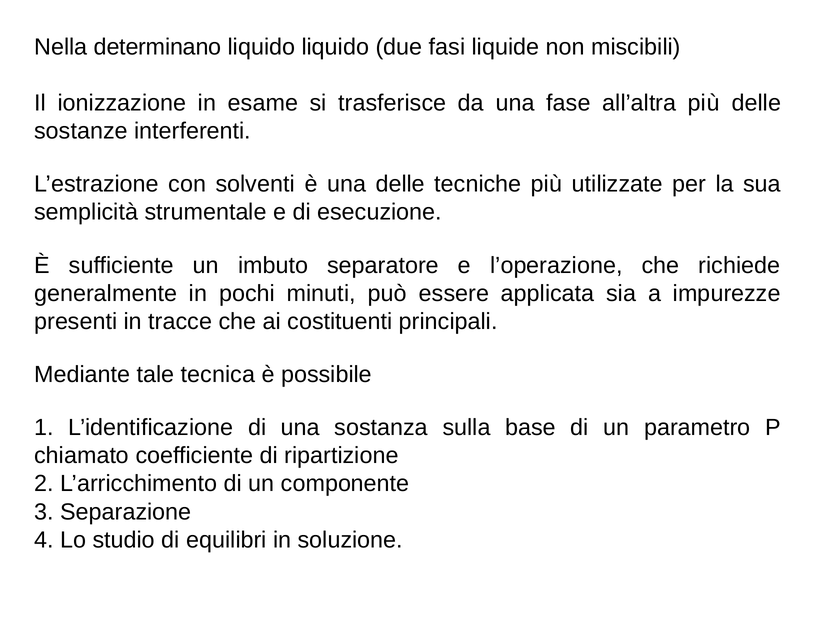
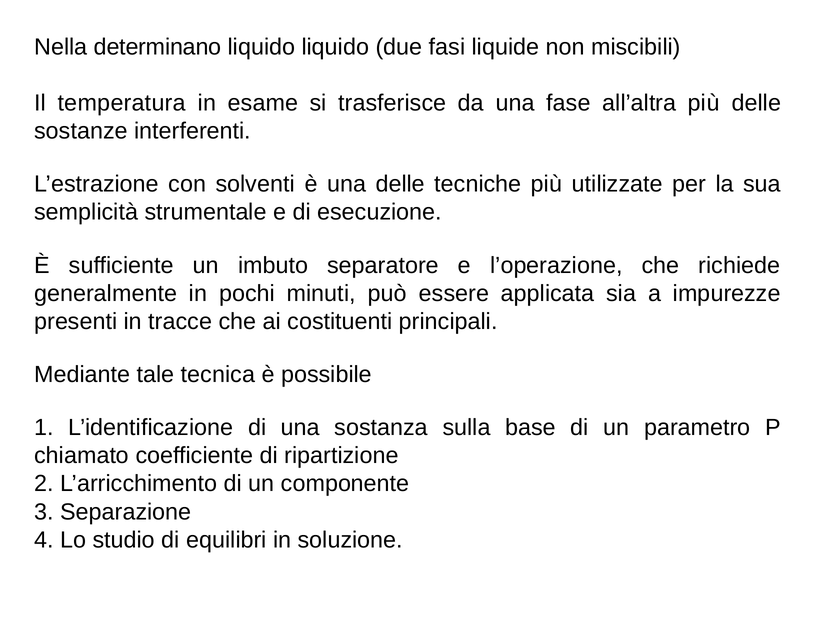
ionizzazione: ionizzazione -> temperatura (122, 103)
